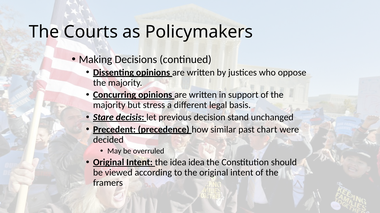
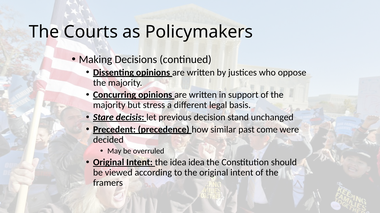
chart: chart -> come (267, 130)
